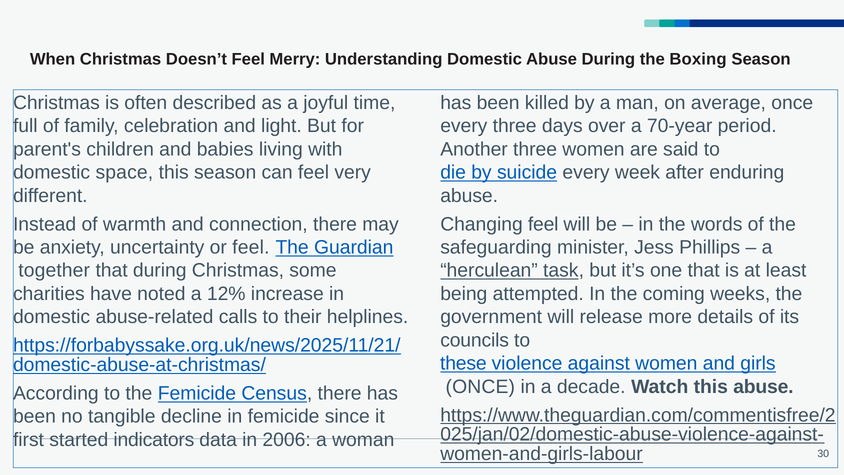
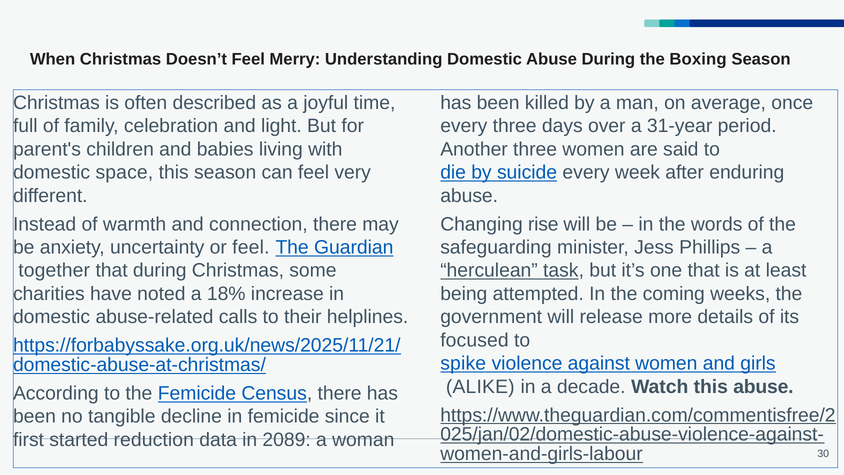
70-year: 70-year -> 31-year (680, 126)
Changing feel: feel -> rise (543, 224)
12%: 12% -> 18% (226, 294)
councils: councils -> focused (474, 340)
these: these -> spike (463, 363)
ONCE: ONCE -> ALIKE (480, 386)
indicators: indicators -> reduction (154, 440)
2006: 2006 -> 2089 (287, 440)
